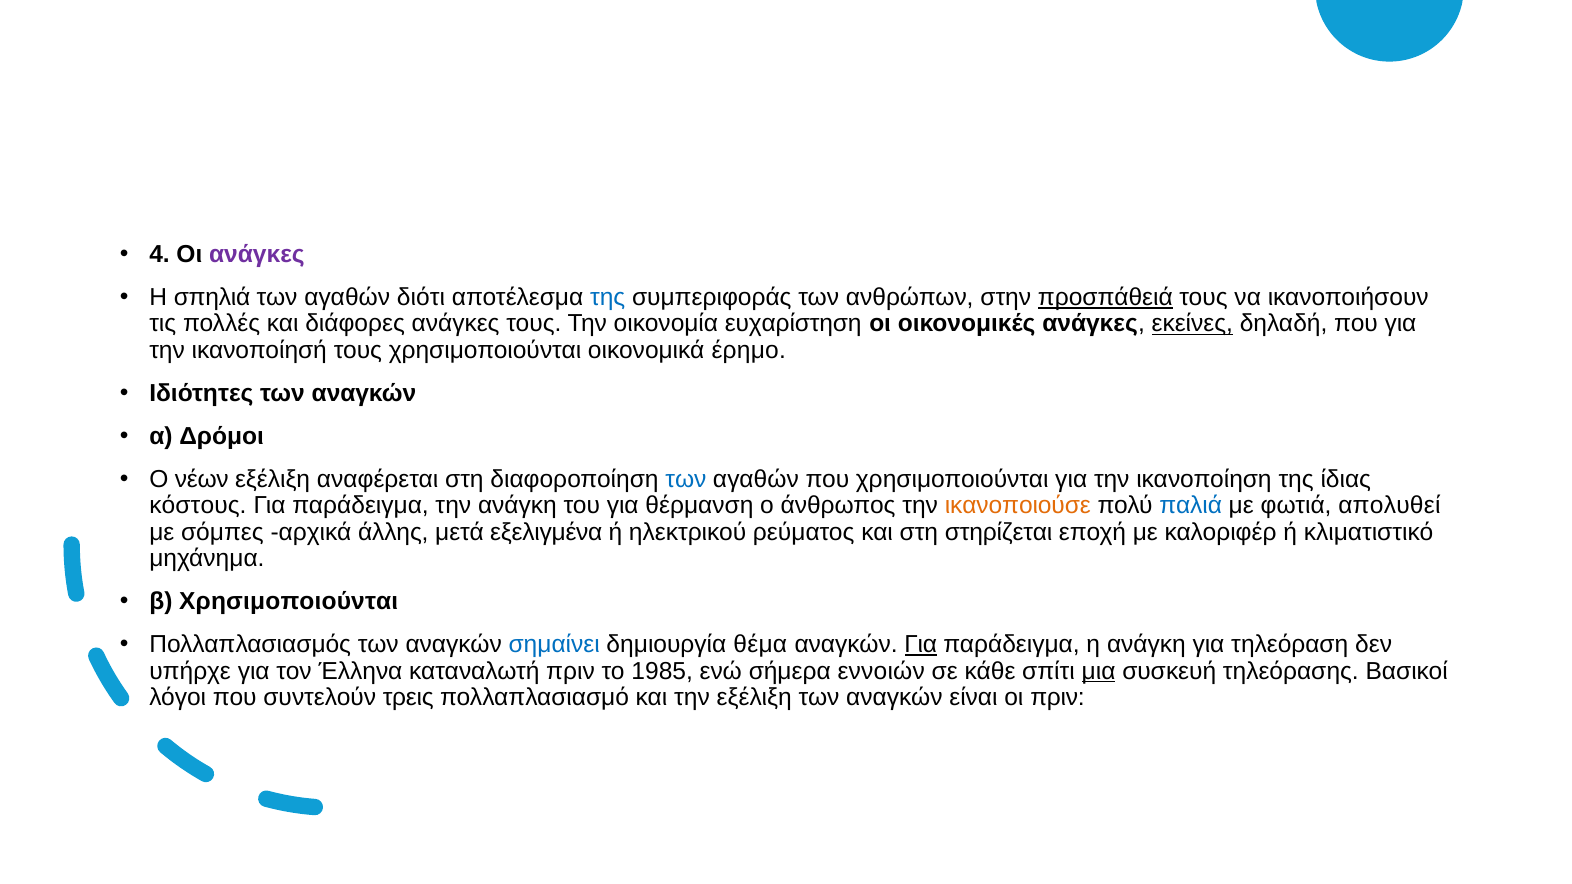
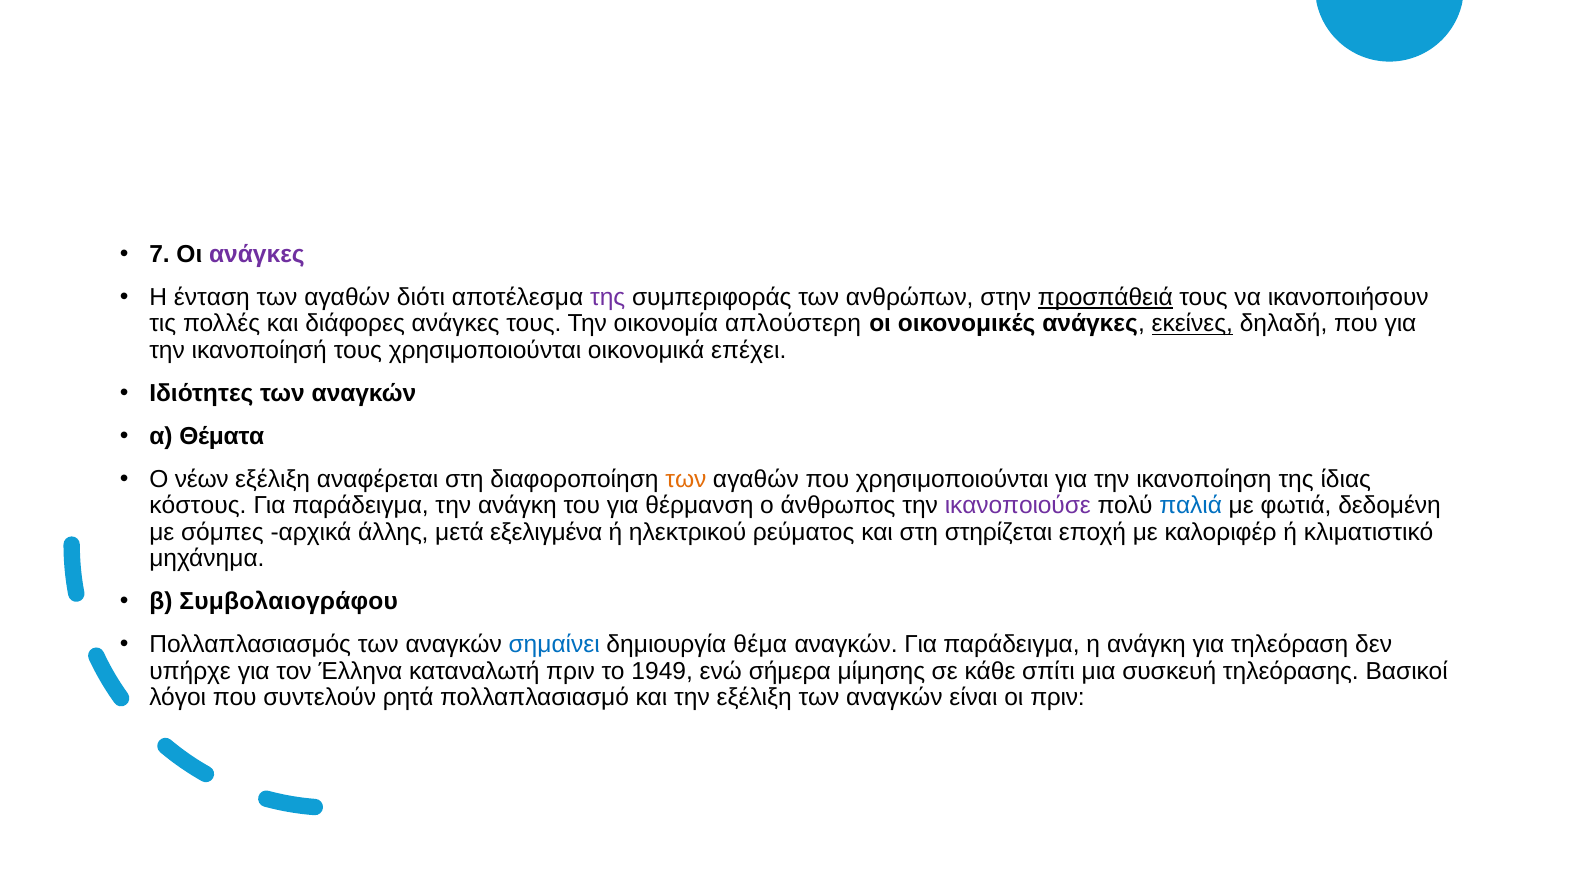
4: 4 -> 7 (160, 254)
σπηλιά: σπηλιά -> ένταση (212, 297)
της colour: blue -> purple (608, 297)
ευχαρίστηση: ευχαρίστηση -> απλούστερη (793, 324)
έρημο: έρημο -> επέχει (749, 350)
Δρόμοι: Δρόμοι -> Θέματα (222, 436)
των colour: blue -> orange (686, 479)
ικανοποιούσε colour: orange -> purple (1018, 506)
απολυθεί: απολυθεί -> δεδομένη (1390, 506)
β Χρησιμοποιούνται: Χρησιμοποιούνται -> Συμβολαιογράφου (289, 602)
Για underline: present -> none (921, 645)
1985: 1985 -> 1949 (662, 671)
εννοιών: εννοιών -> μίμησης (881, 671)
μια underline: present -> none (1099, 671)
τρεις: τρεις -> ρητά (408, 698)
